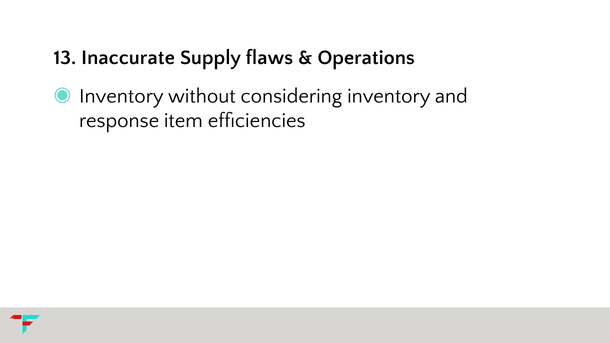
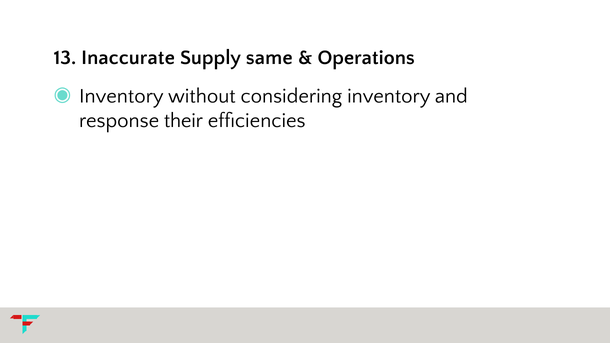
flaws: flaws -> same (269, 57)
item: item -> their (183, 121)
